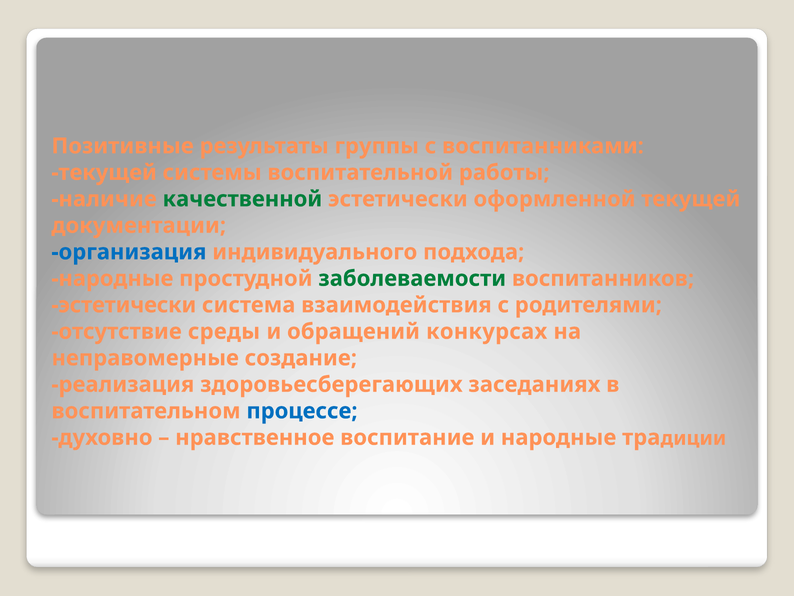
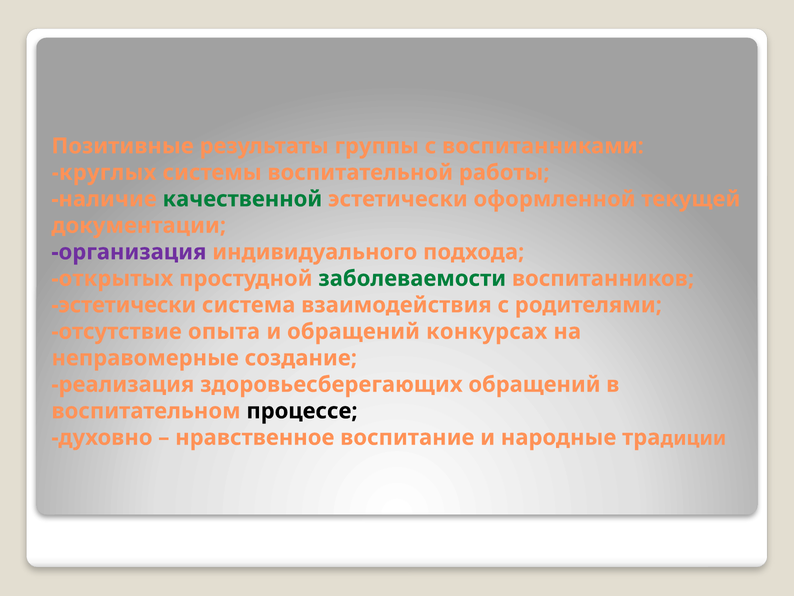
текущей: текущей -> круглых (104, 172)
организация colour: blue -> purple (129, 252)
народные: народные -> открытых (112, 278)
среды: среды -> опыта (224, 331)
здоровьесберегающих заседаниях: заседаниях -> обращений (534, 384)
процессе colour: blue -> black (302, 411)
